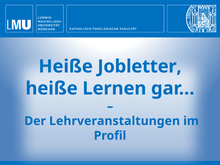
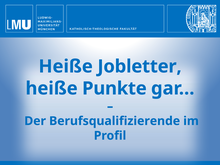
Lernen: Lernen -> Punkte (114, 88)
Lehrveranstaltungen: Lehrveranstaltungen -> Berufsqualifizierende (115, 121)
